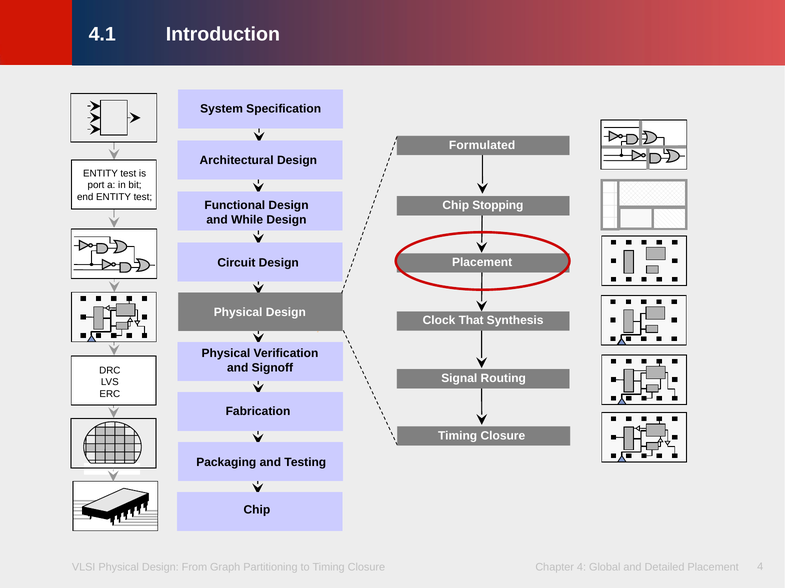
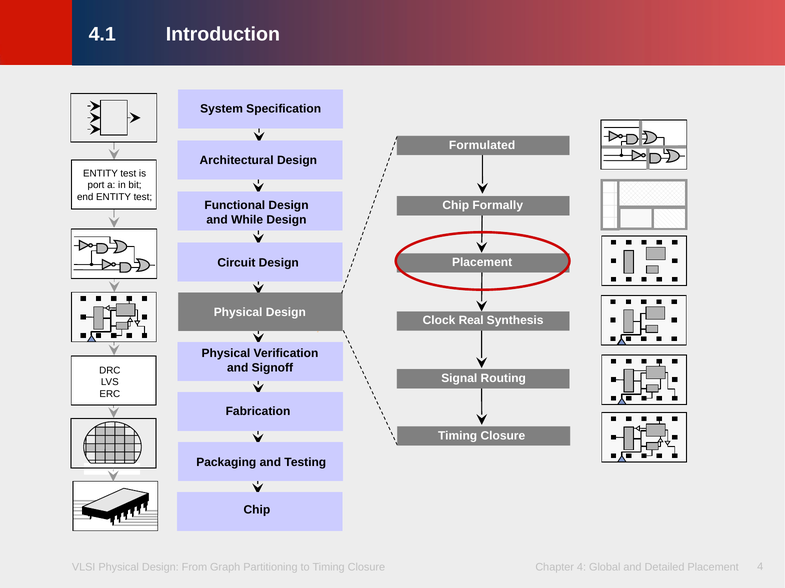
Stopping: Stopping -> Formally (498, 206)
That: That -> Real (471, 321)
